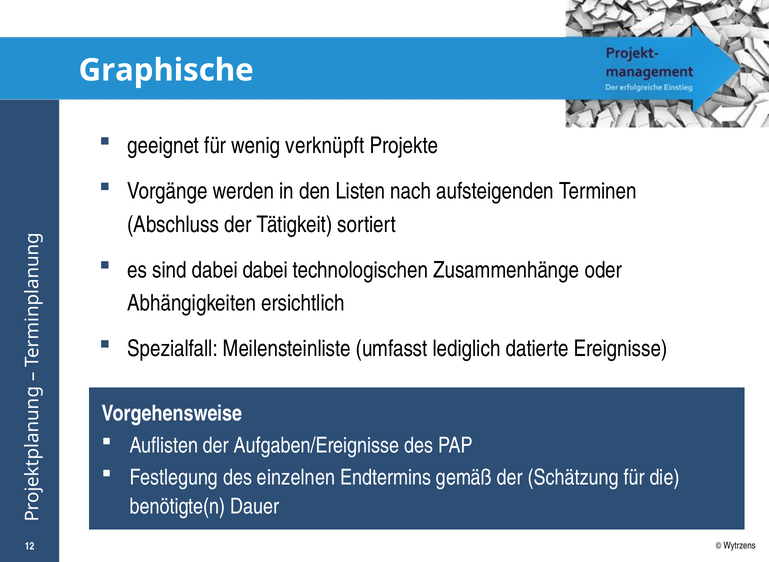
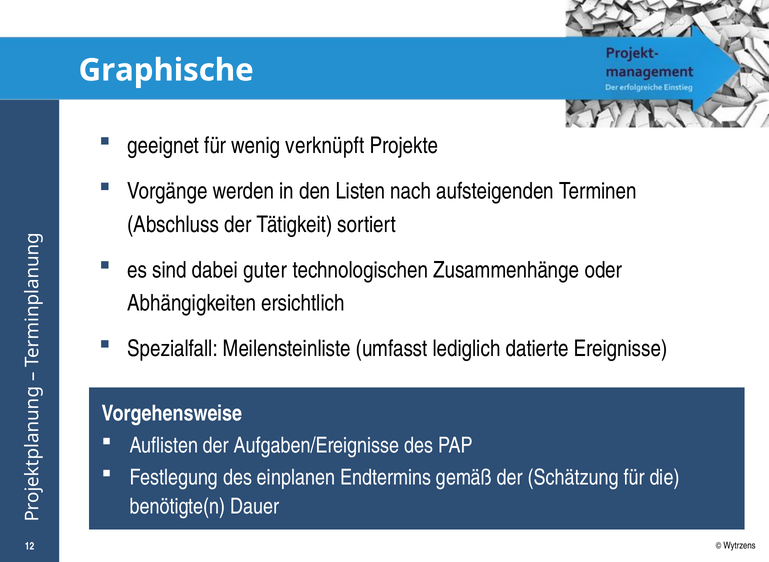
dabei dabei: dabei -> guter (265, 270)
einzelnen: einzelnen -> einplanen (296, 478)
